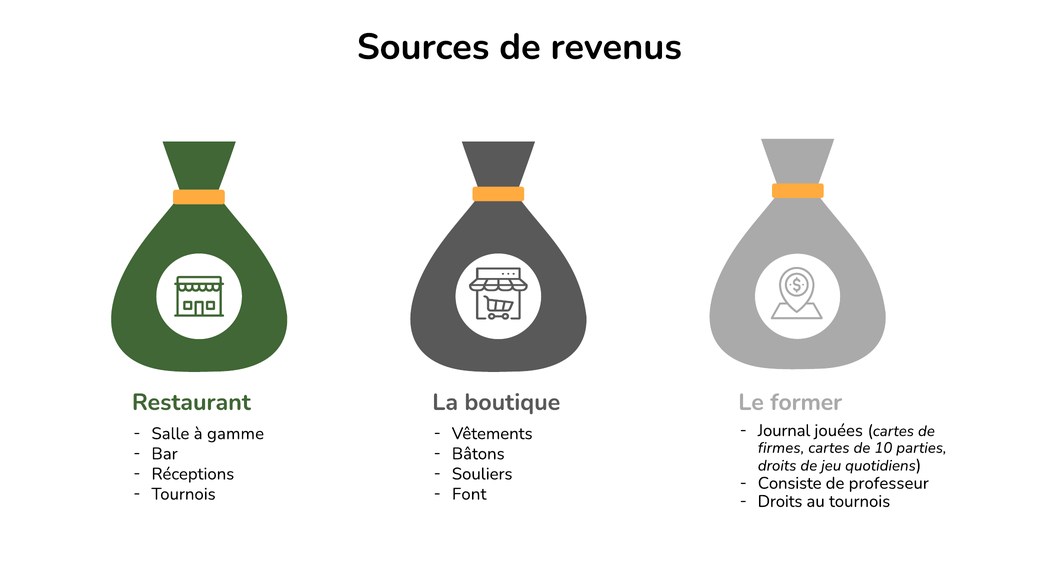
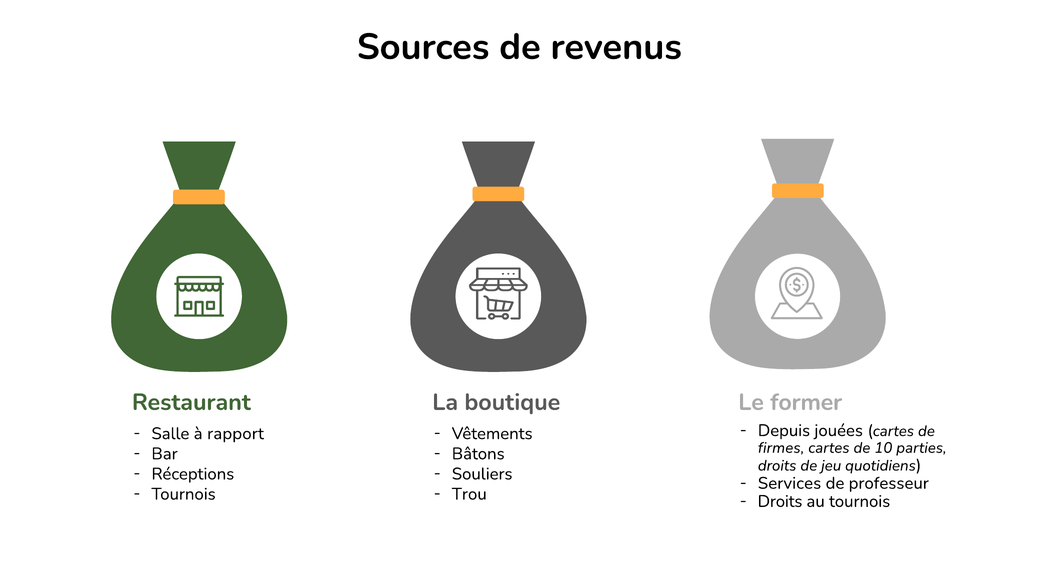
Journal: Journal -> Depuis (784, 430)
gamme: gamme -> rapport (236, 433)
Consiste: Consiste -> Services (790, 483)
Font: Font -> Trou (469, 494)
